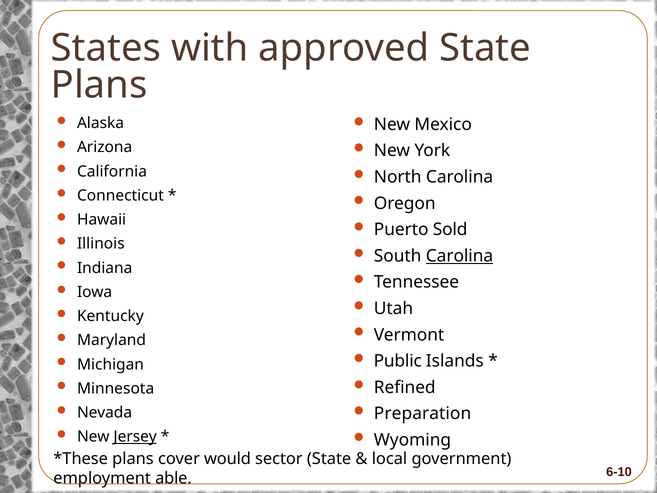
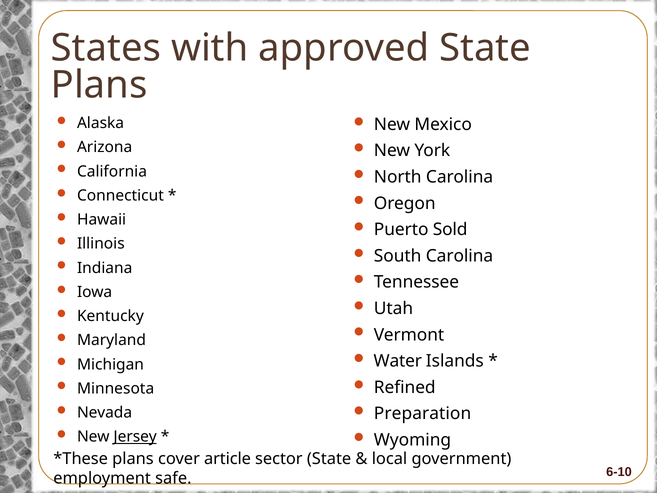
Carolina underline: present -> none (459, 256)
Public: Public -> Water (398, 361)
would: would -> article (227, 458)
able: able -> safe (173, 478)
